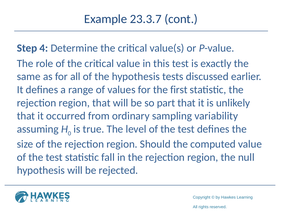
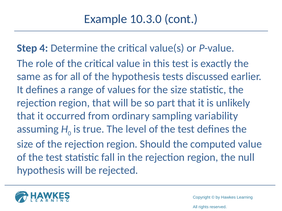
23.3.7: 23.3.7 -> 10.3.0 (146, 19)
for the first: first -> size (179, 90)
